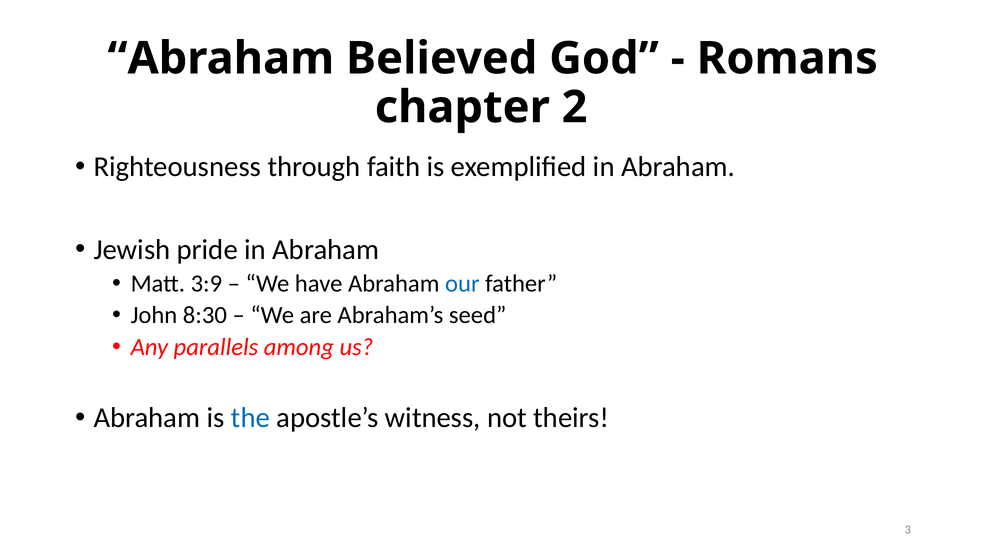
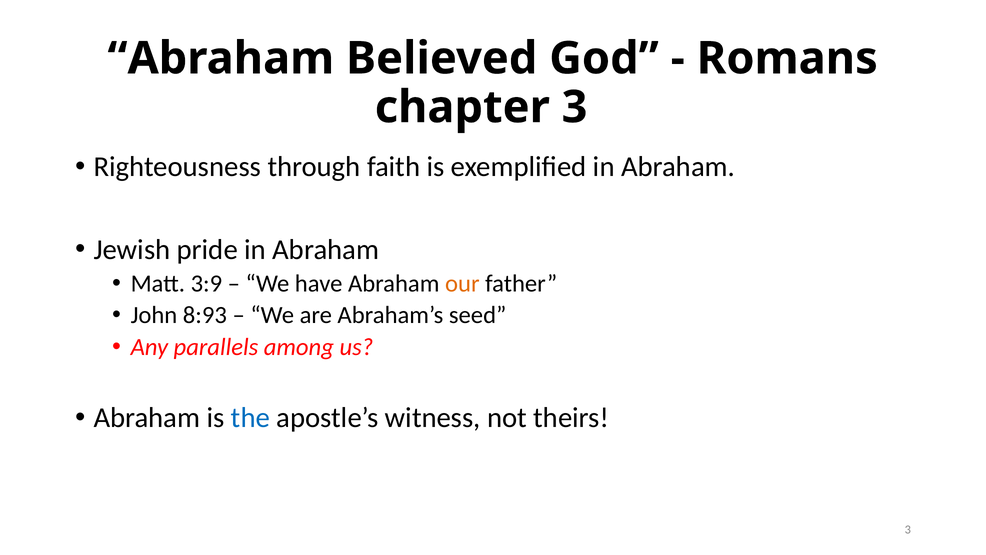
chapter 2: 2 -> 3 (575, 107)
our colour: blue -> orange (462, 283)
8:30: 8:30 -> 8:93 (205, 315)
